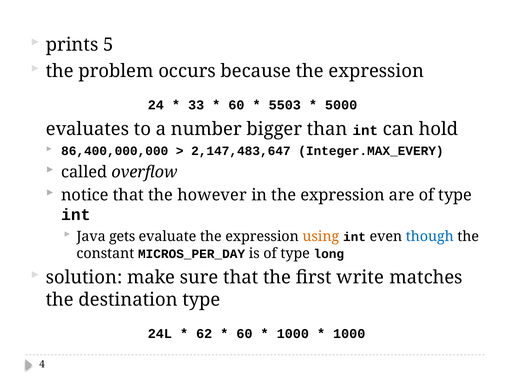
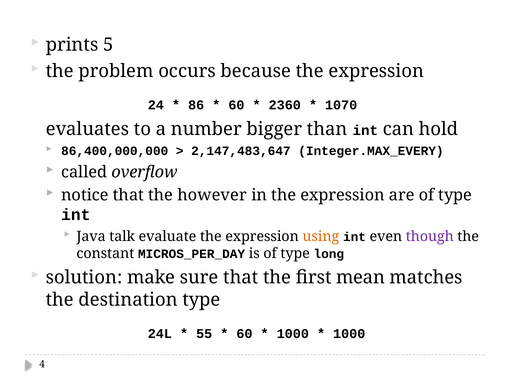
33: 33 -> 86 (196, 105)
5503: 5503 -> 2360 (285, 105)
5000: 5000 -> 1070 (341, 105)
gets: gets -> talk (122, 236)
though colour: blue -> purple (430, 236)
write: write -> mean (361, 277)
62: 62 -> 55 (204, 333)
